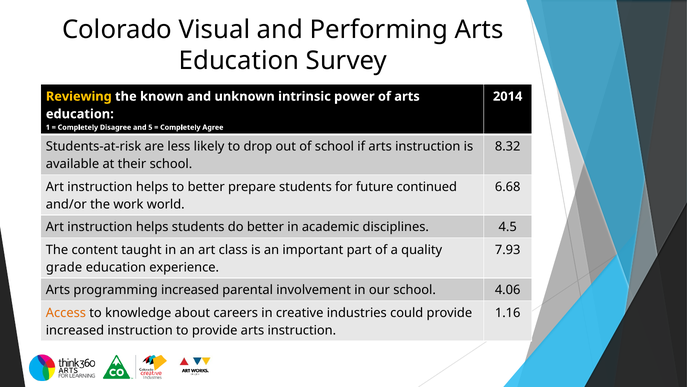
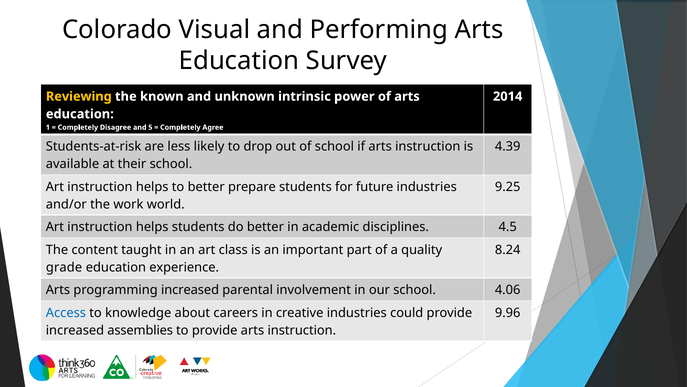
8.32: 8.32 -> 4.39 (508, 146)
future continued: continued -> industries (427, 187)
6.68: 6.68 -> 9.25 (508, 187)
7.93: 7.93 -> 8.24 (508, 249)
Access colour: orange -> blue (66, 312)
1.16: 1.16 -> 9.96 (508, 312)
increased instruction: instruction -> assemblies (140, 330)
